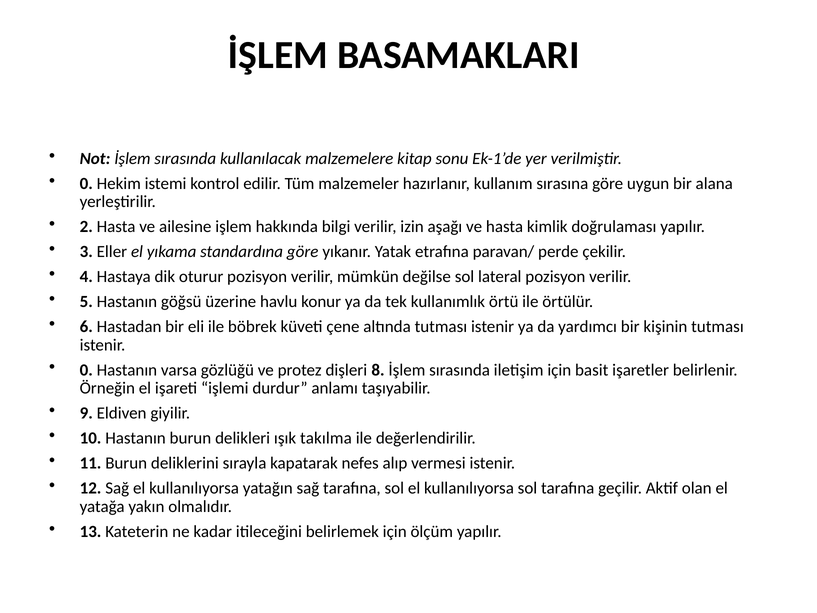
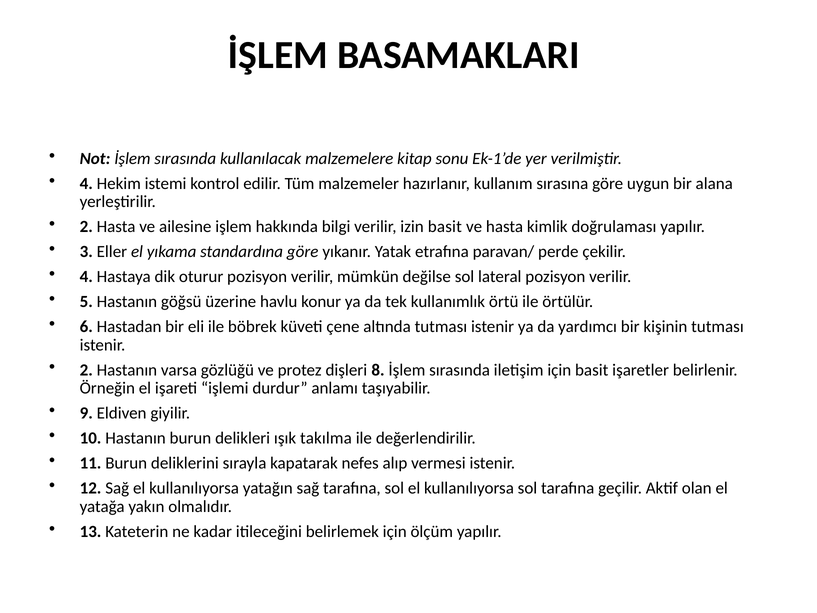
0: 0 -> 4 (86, 183)
izin aşağı: aşağı -> basit (445, 227)
0: 0 -> 2 (86, 370)
